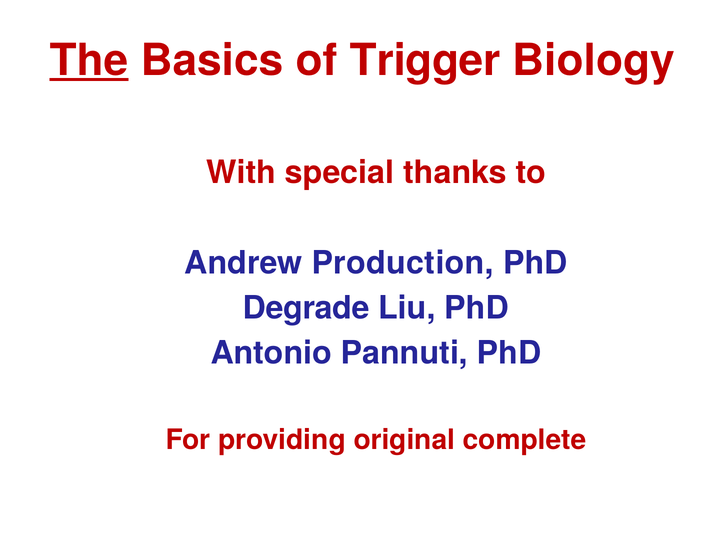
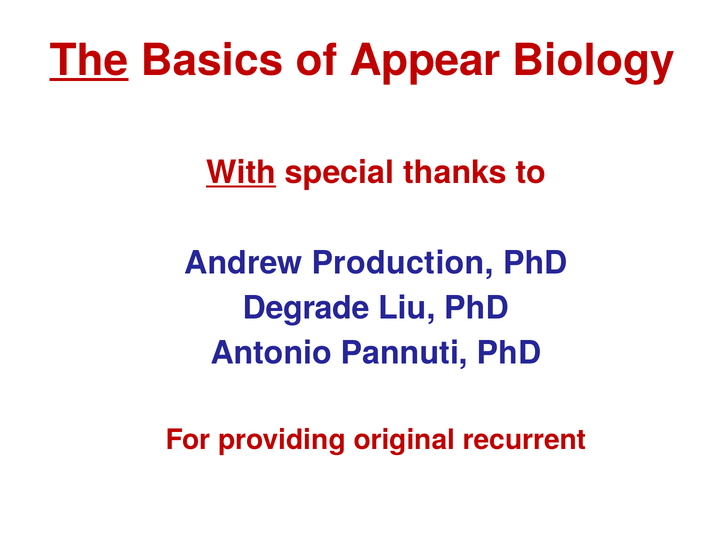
Trigger: Trigger -> Appear (425, 60)
With underline: none -> present (241, 172)
complete: complete -> recurrent (525, 440)
